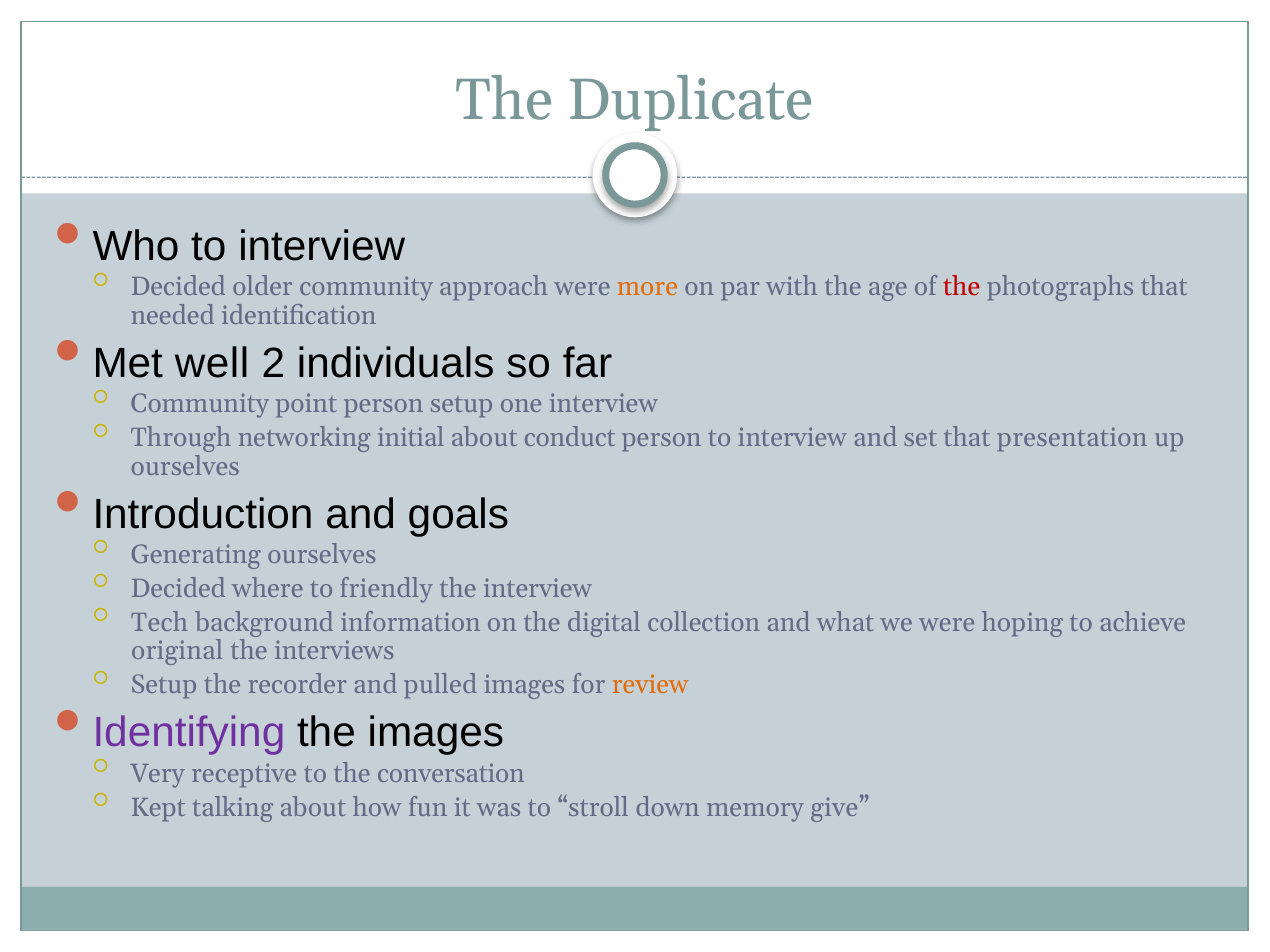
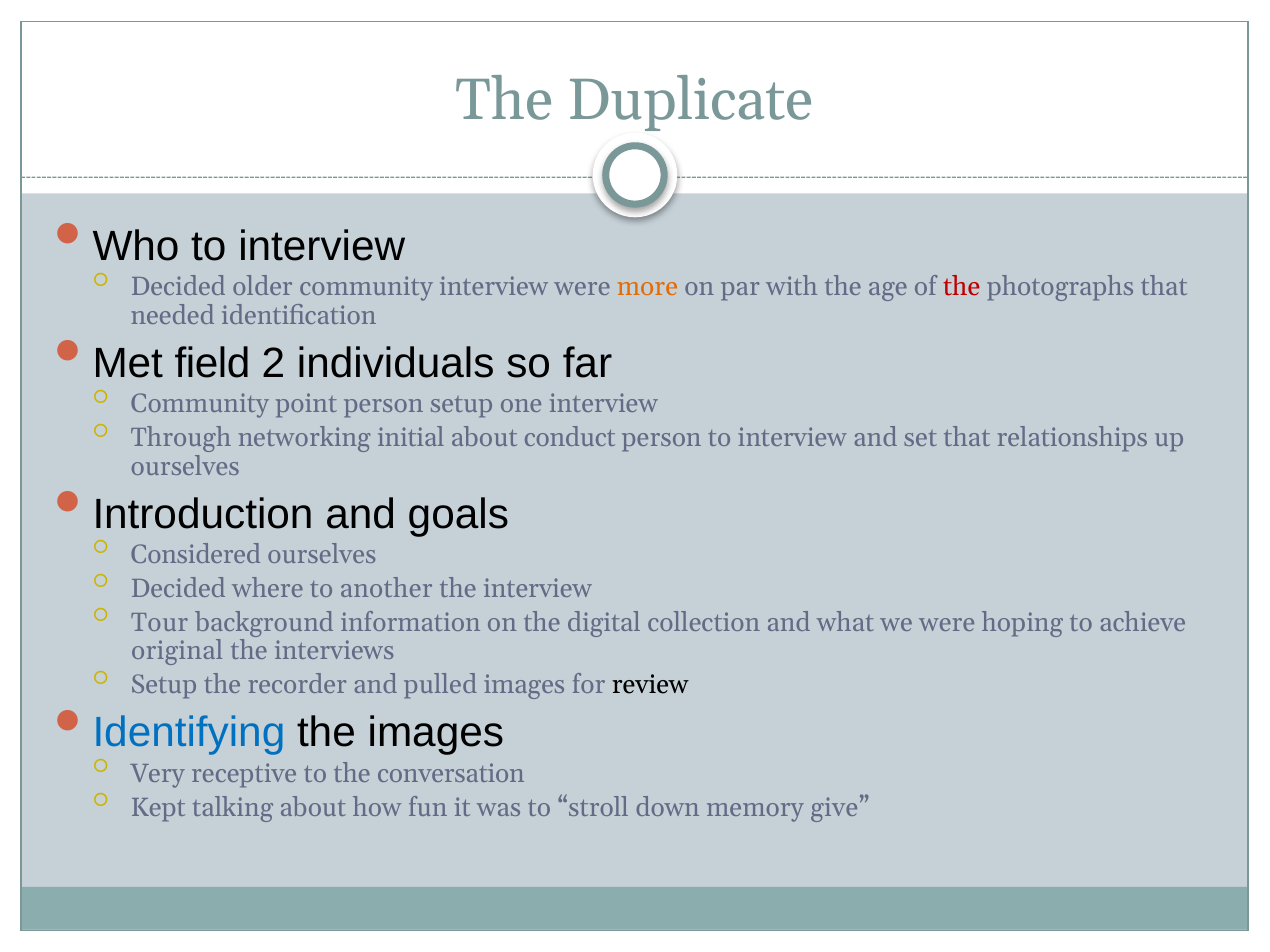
community approach: approach -> interview (494, 287)
well: well -> field (212, 364)
presentation: presentation -> relationships (1072, 438)
Generating: Generating -> Considered (196, 555)
friendly: friendly -> another (386, 589)
Tech: Tech -> Tour (160, 623)
review colour: orange -> black (650, 685)
Identifying colour: purple -> blue (189, 733)
